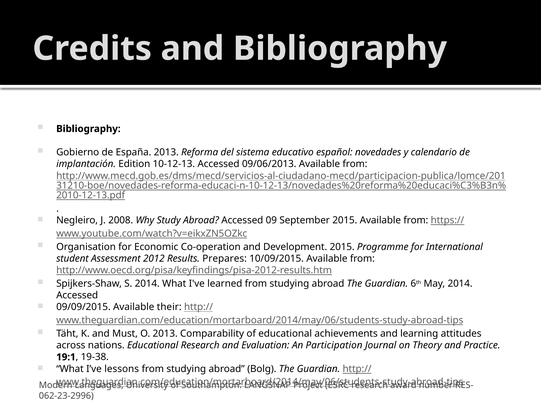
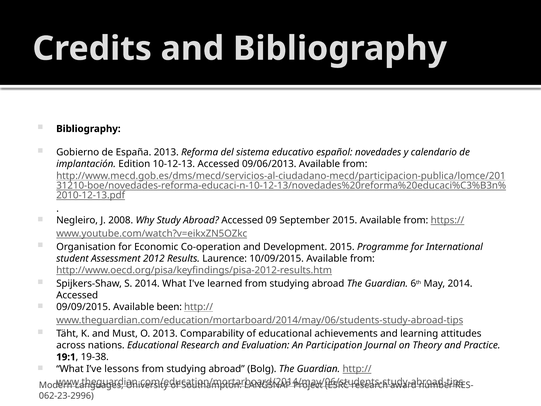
Prepares: Prepares -> Laurence (225, 258)
their: their -> been (169, 307)
